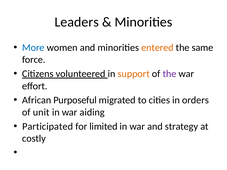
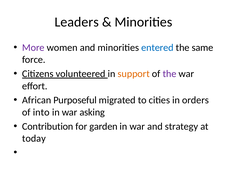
More colour: blue -> purple (33, 48)
entered colour: orange -> blue (157, 48)
unit: unit -> into (41, 112)
aiding: aiding -> asking (92, 112)
Participated: Participated -> Contribution (48, 127)
limited: limited -> garden (103, 127)
costly: costly -> today (34, 139)
